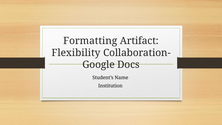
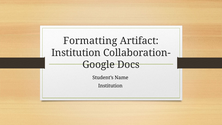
Flexibility: Flexibility -> Institution (76, 53)
